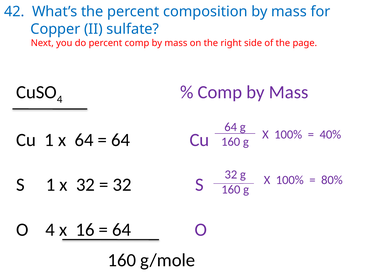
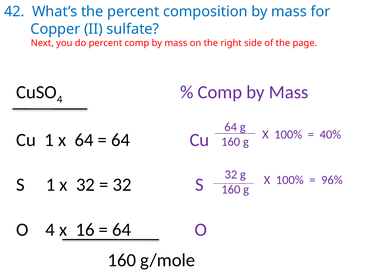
80%: 80% -> 96% (332, 180)
